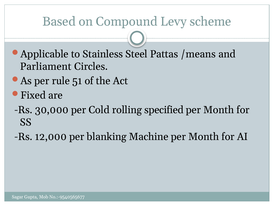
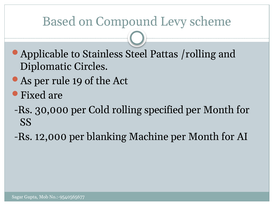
/means: /means -> /rolling (198, 54)
Parliament: Parliament -> Diplomatic (46, 66)
51: 51 -> 19 (77, 81)
